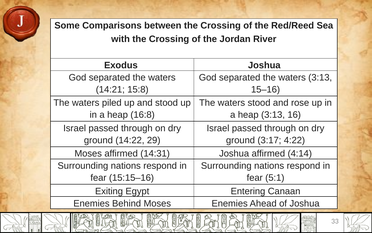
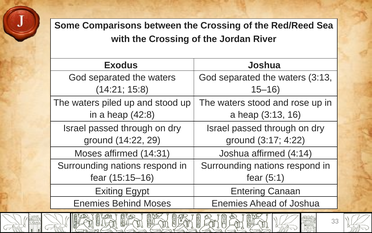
16:8: 16:8 -> 42:8 (143, 115)
